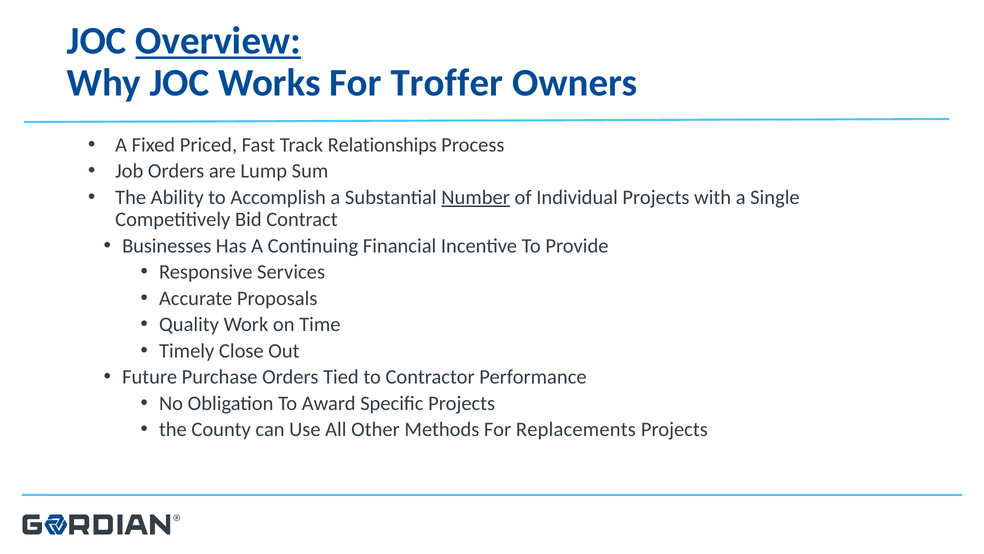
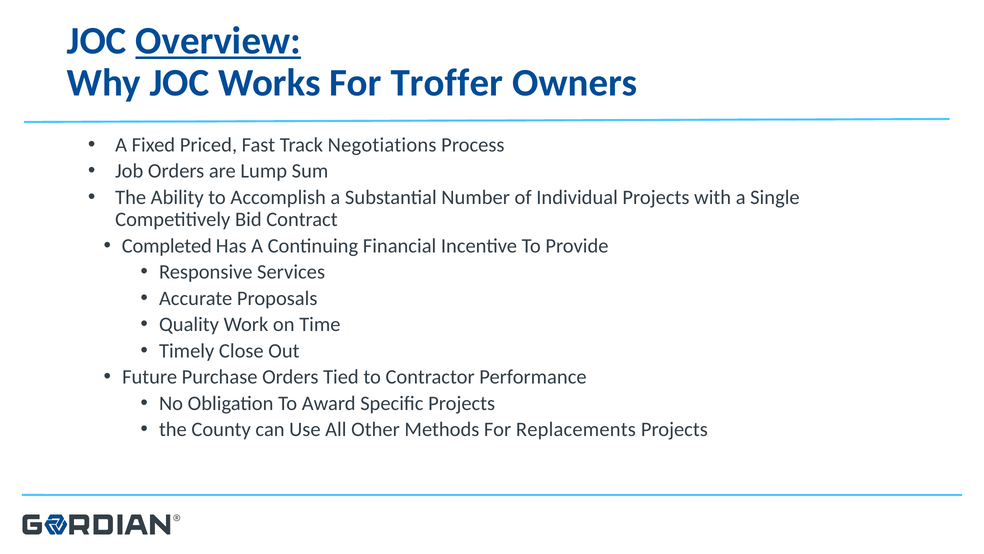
Relationships: Relationships -> Negotiations (382, 145)
Number underline: present -> none (476, 197)
Businesses: Businesses -> Completed (167, 246)
